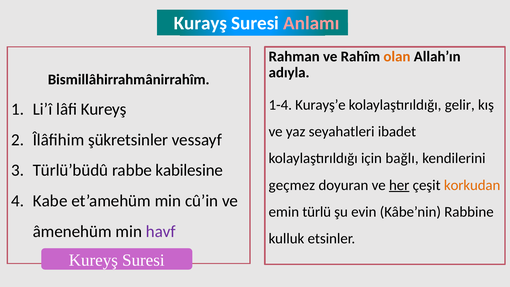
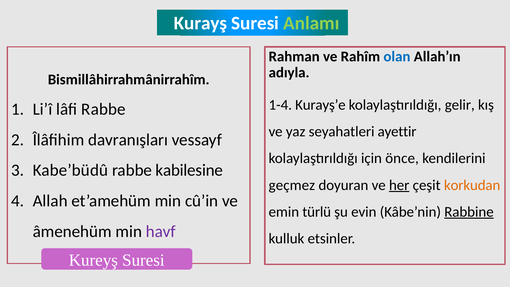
Anlamı colour: pink -> light green (311, 23)
olan colour: orange -> blue (397, 57)
lâfi Kureyş: Kureyş -> Rabbe (103, 109)
ibadet: ibadet -> ayettir (397, 132)
şükretsinler: şükretsinler -> davranışları (128, 140)
bağlı: bağlı -> önce (402, 158)
Türlü’büdû: Türlü’büdû -> Kabe’büdû (70, 170)
Kabe: Kabe -> Allah (50, 201)
Rabbine underline: none -> present (469, 212)
